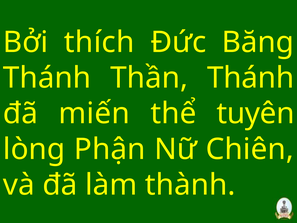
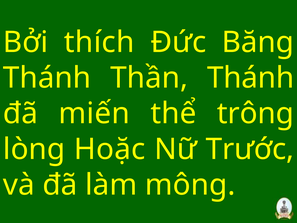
tuyên: tuyên -> trông (255, 113)
Phận: Phận -> Hoặc (110, 149)
Chiên: Chiên -> Trước (250, 149)
thành: thành -> mông (190, 185)
